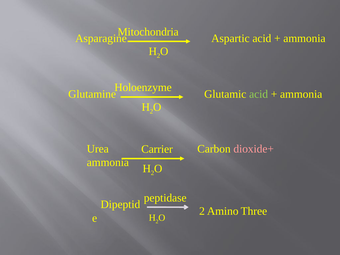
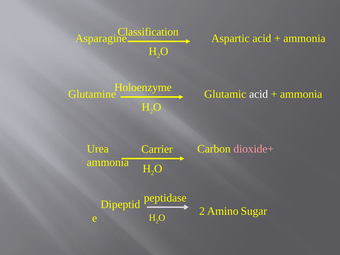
Mitochondria: Mitochondria -> Classification (148, 32)
acid colour: light green -> white (259, 94)
Three: Three -> Sugar (254, 211)
